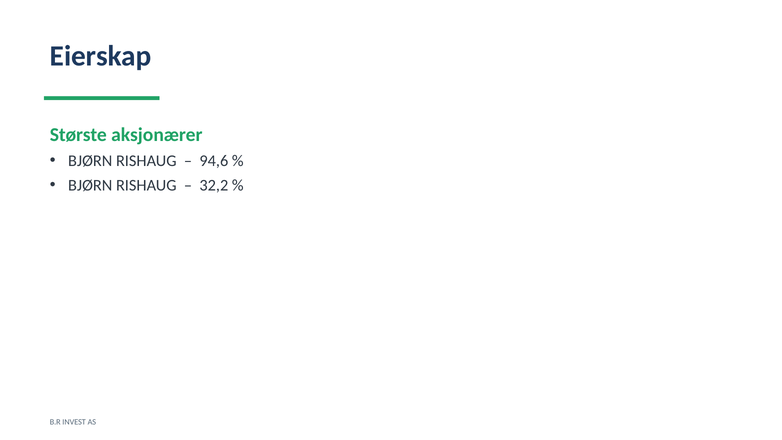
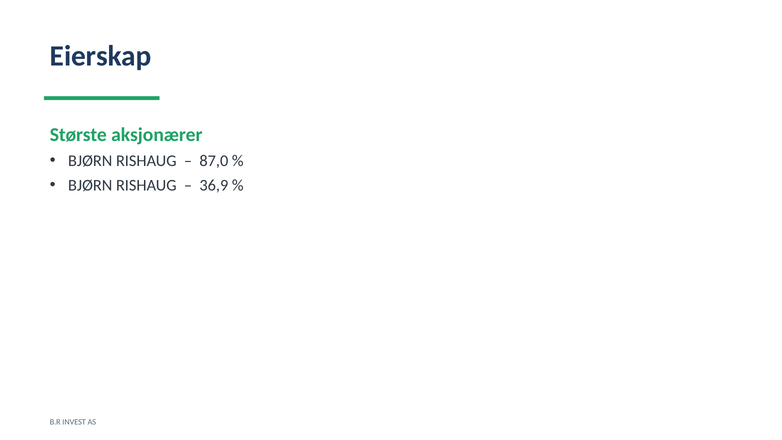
94,6: 94,6 -> 87,0 (214, 161)
32,2: 32,2 -> 36,9 (214, 185)
